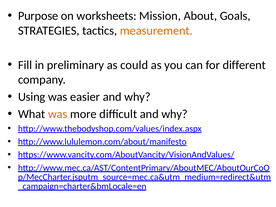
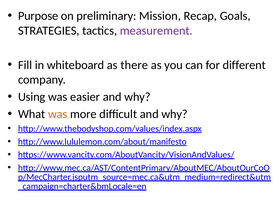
worksheets: worksheets -> preliminary (107, 16)
About: About -> Recap (200, 16)
measurement colour: orange -> purple (156, 31)
preliminary: preliminary -> whiteboard (76, 65)
could: could -> there (134, 65)
